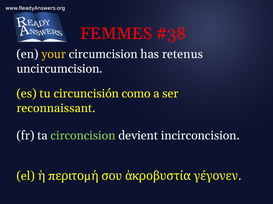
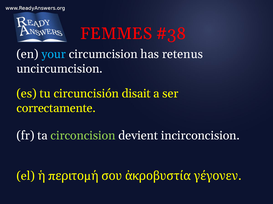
your colour: yellow -> light blue (54, 54)
como: como -> disait (136, 94)
reconnaissant: reconnaissant -> correctamente (56, 109)
